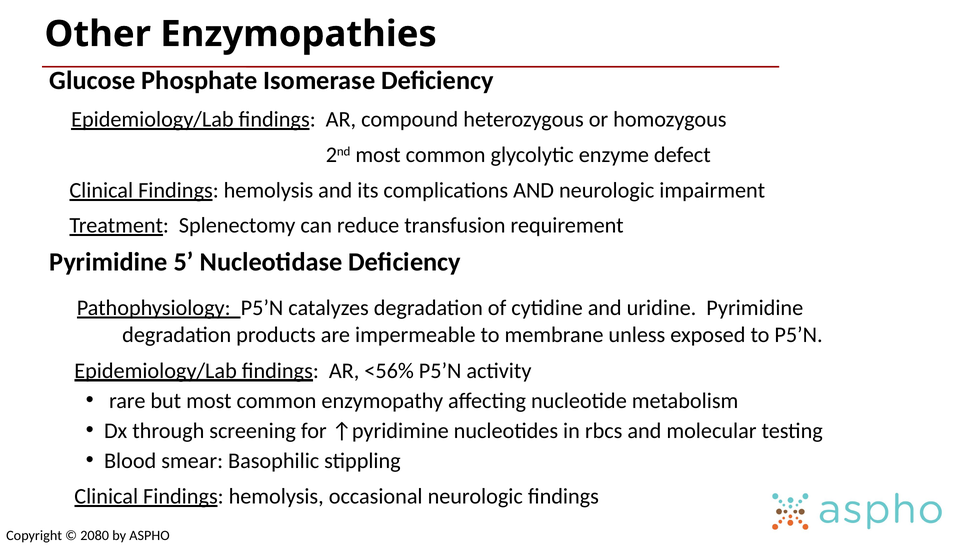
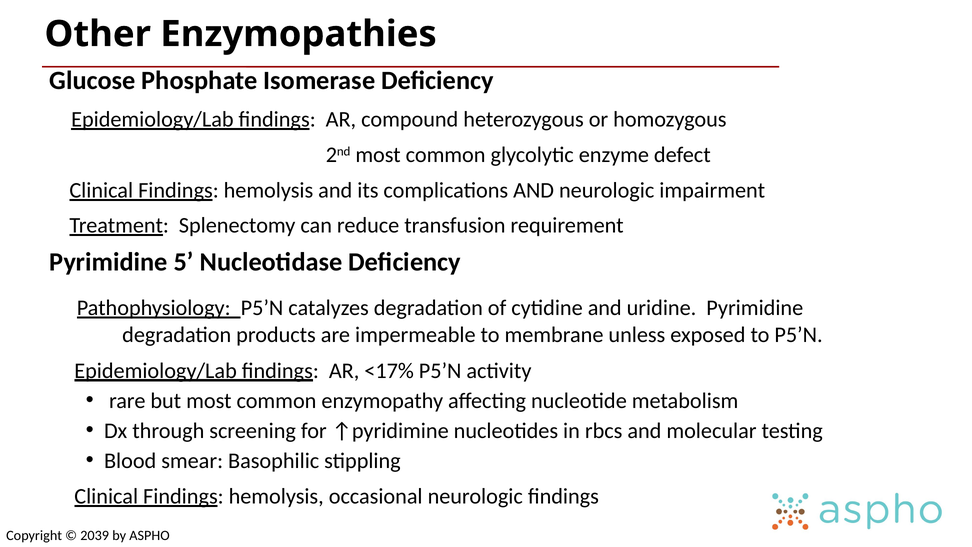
<56%: <56% -> <17% (389, 371)
2080: 2080 -> 2039 (95, 535)
